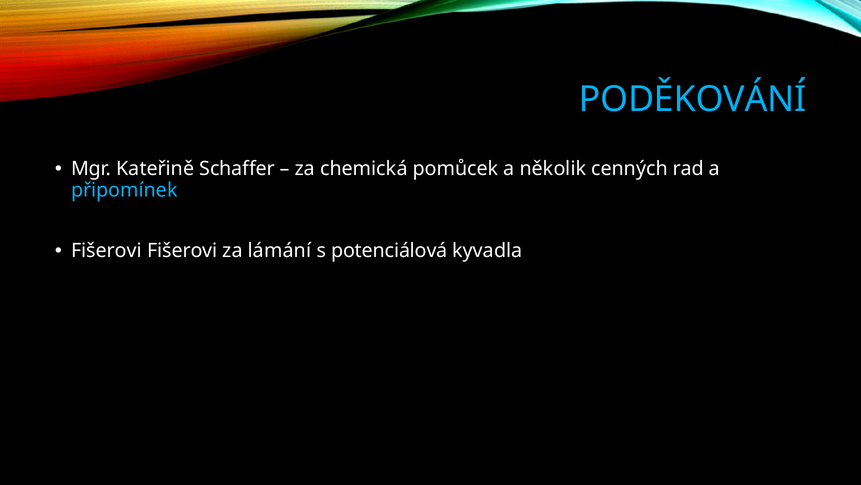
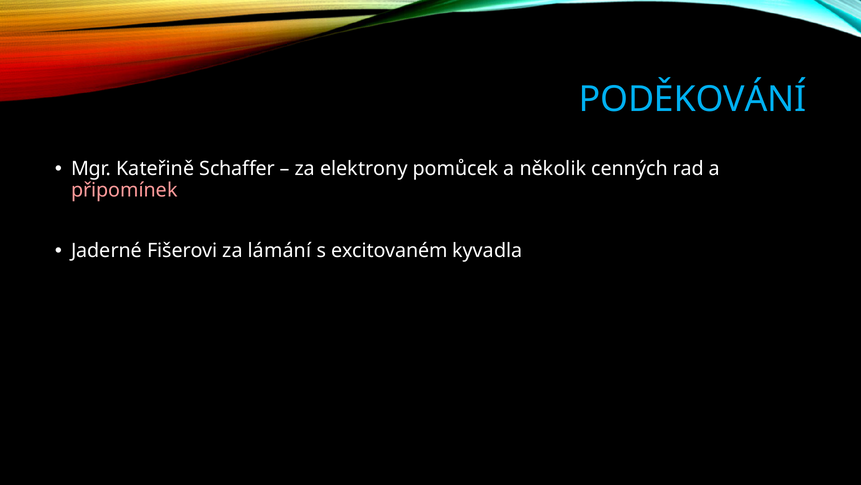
chemická: chemická -> elektrony (364, 169)
připomínek colour: light blue -> pink (124, 190)
Fišerovi: Fišerovi -> Jaderné (107, 251)
potenciálová: potenciálová -> excitovaném (389, 251)
